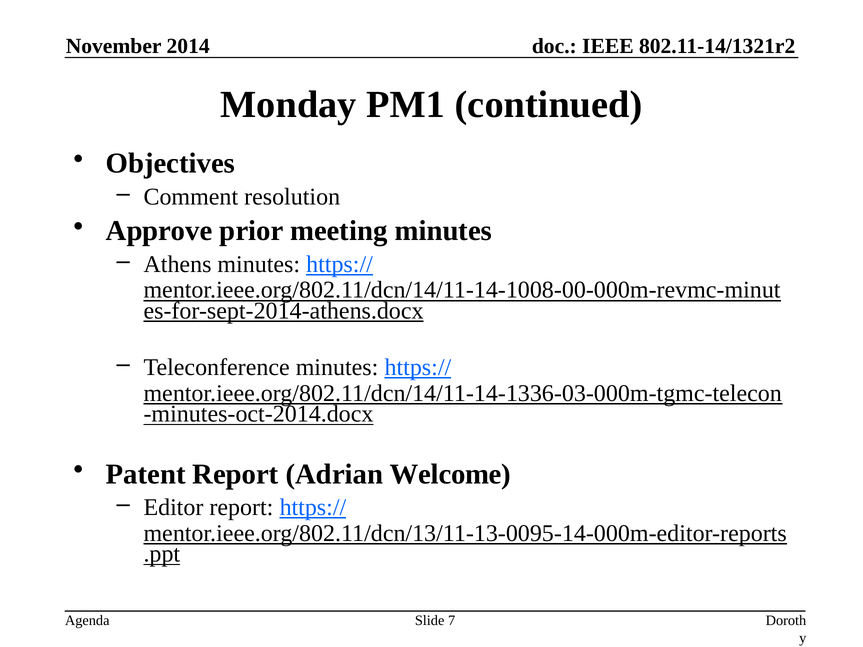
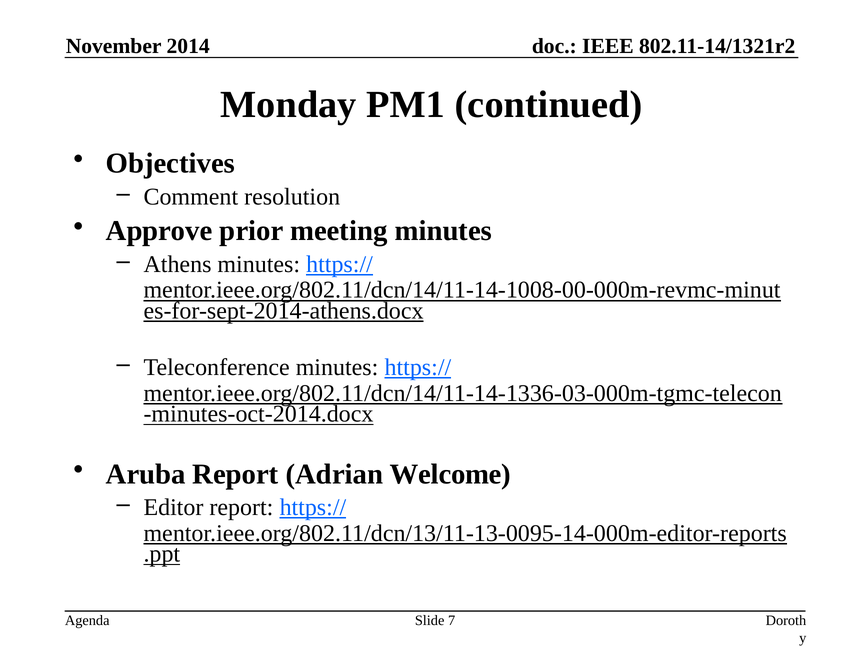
Patent: Patent -> Aruba (146, 474)
